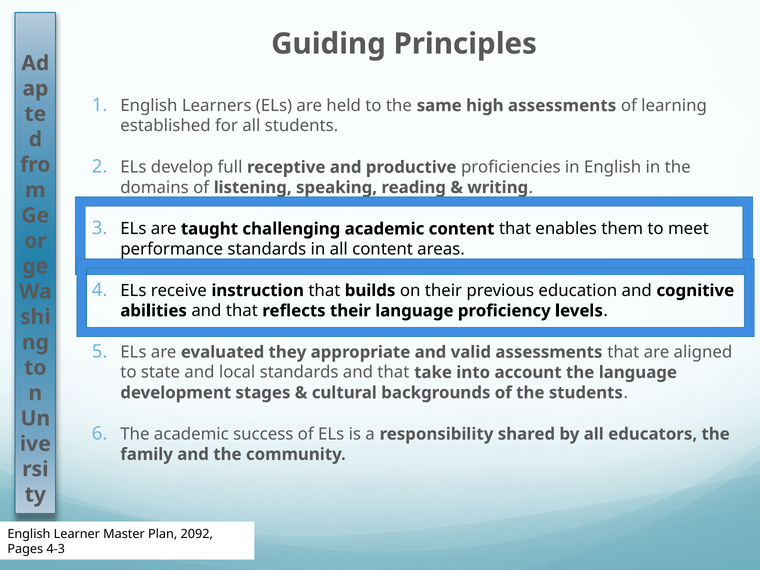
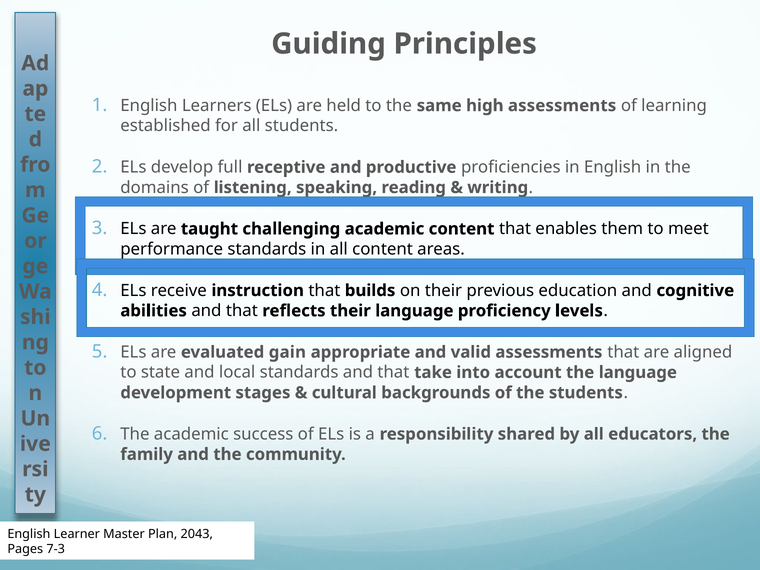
they: they -> gain (287, 352)
2092: 2092 -> 2043 (197, 534)
4-3: 4-3 -> 7-3 (56, 549)
